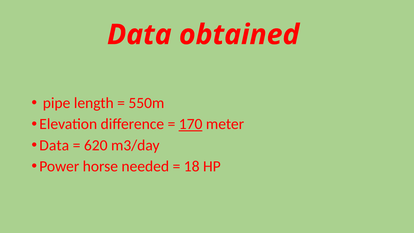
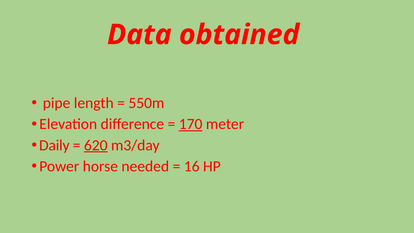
Data: Data -> Daily (54, 145)
620 underline: none -> present (96, 145)
18: 18 -> 16 (192, 166)
